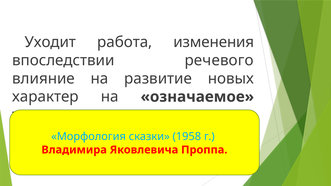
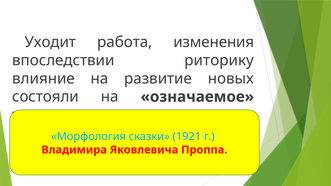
речевого: речевого -> риторику (219, 60)
характер: характер -> состояли (45, 97)
1958: 1958 -> 1921 (187, 137)
